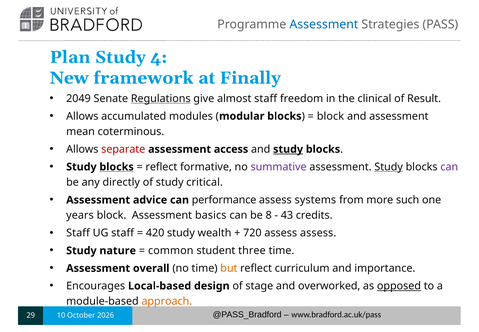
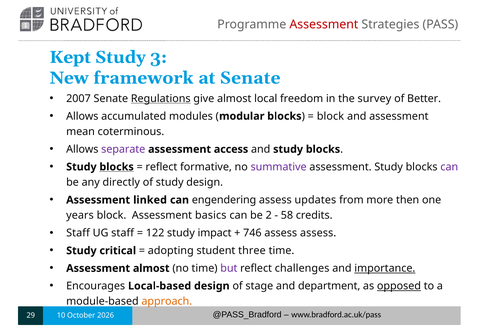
Assessment colour: blue -> red (324, 25)
Plan: Plan -> Kept (70, 57)
4: 4 -> 3 (159, 57)
at Finally: Finally -> Senate (250, 78)
2049: 2049 -> 2007 (78, 98)
almost staff: staff -> local (266, 98)
clinical: clinical -> survey (374, 98)
Result: Result -> Better (424, 98)
separate colour: red -> purple (123, 149)
study underline: present -> none (288, 149)
Study underline: present -> none (389, 167)
study critical: critical -> design (205, 182)
advice: advice -> linked (150, 200)
performance: performance -> engendering (224, 200)
systems: systems -> updates (315, 200)
such: such -> then (408, 200)
8: 8 -> 2 (269, 215)
43: 43 -> 58 (287, 215)
420: 420 -> 122 (155, 233)
wealth: wealth -> impact (215, 233)
720: 720 -> 746 (252, 233)
nature: nature -> critical (118, 250)
common: common -> adopting (171, 250)
Assessment overall: overall -> almost (151, 268)
but colour: orange -> purple (229, 268)
curriculum: curriculum -> challenges (302, 268)
importance underline: none -> present (385, 268)
overworked: overworked -> department (329, 286)
